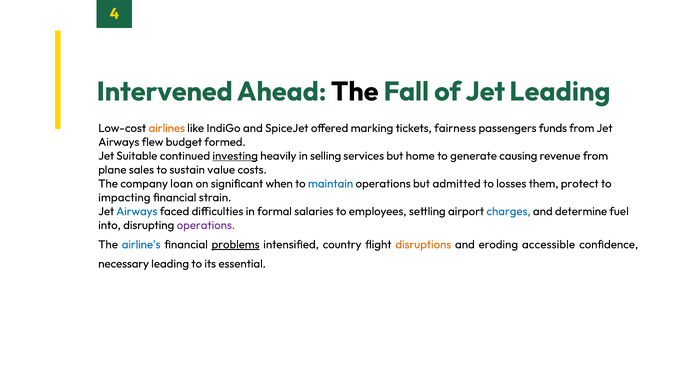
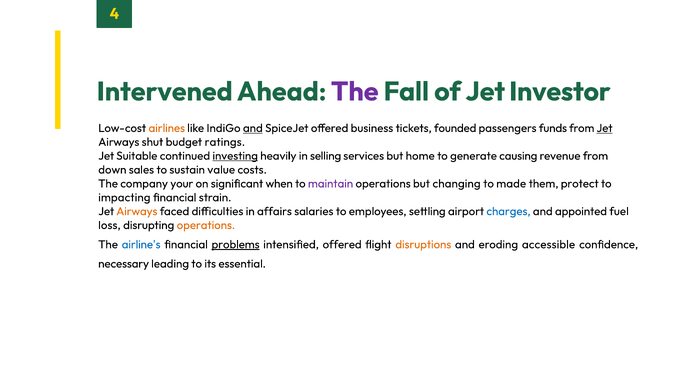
The colour: black -> purple (355, 92)
Jet Leading: Leading -> Investor (560, 92)
and underline: none -> present (253, 128)
marking: marking -> business (372, 128)
fairness: fairness -> founded (455, 128)
Jet underline: none -> present (605, 128)
flew: flew -> shut (152, 142)
formed: formed -> ratings (225, 142)
plane: plane -> down (112, 170)
loan: loan -> your (182, 184)
maintain colour: blue -> purple (331, 184)
admitted: admitted -> changing (457, 184)
losses: losses -> made (511, 184)
Airways colour: blue -> orange (137, 211)
formal: formal -> affairs (274, 211)
determine: determine -> appointed (581, 211)
into: into -> loss (109, 225)
operations colour: purple -> orange (206, 225)
intensified country: country -> offered (342, 244)
